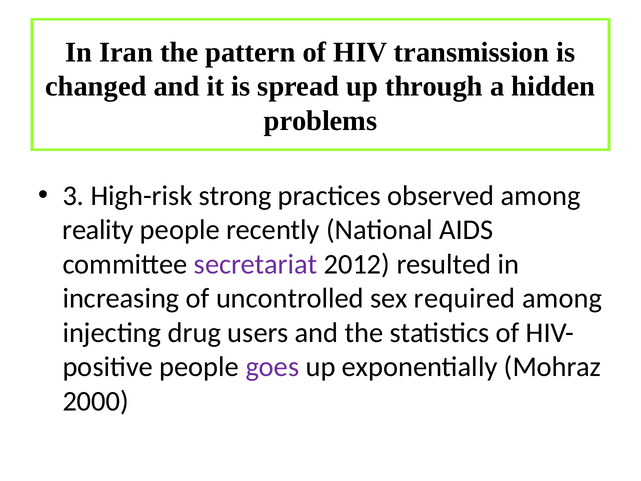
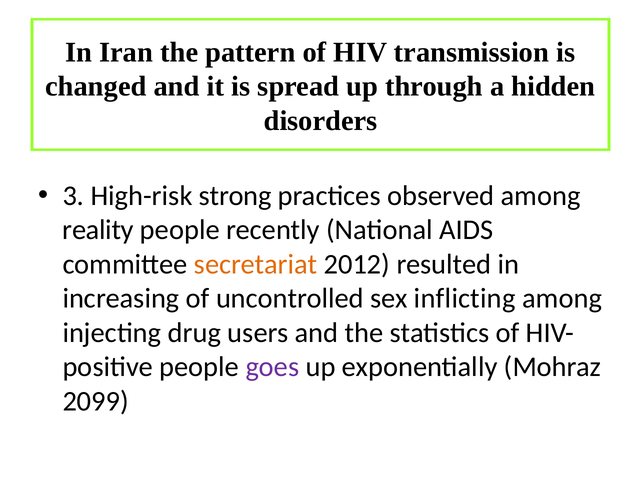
problems: problems -> disorders (321, 121)
secretariat colour: purple -> orange (256, 264)
required: required -> inflicting (465, 298)
2000: 2000 -> 2099 (96, 401)
